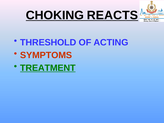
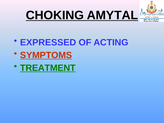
REACTS: REACTS -> AMYTAL (112, 15)
THRESHOLD: THRESHOLD -> EXPRESSED (48, 42)
SYMPTOMS underline: none -> present (46, 55)
